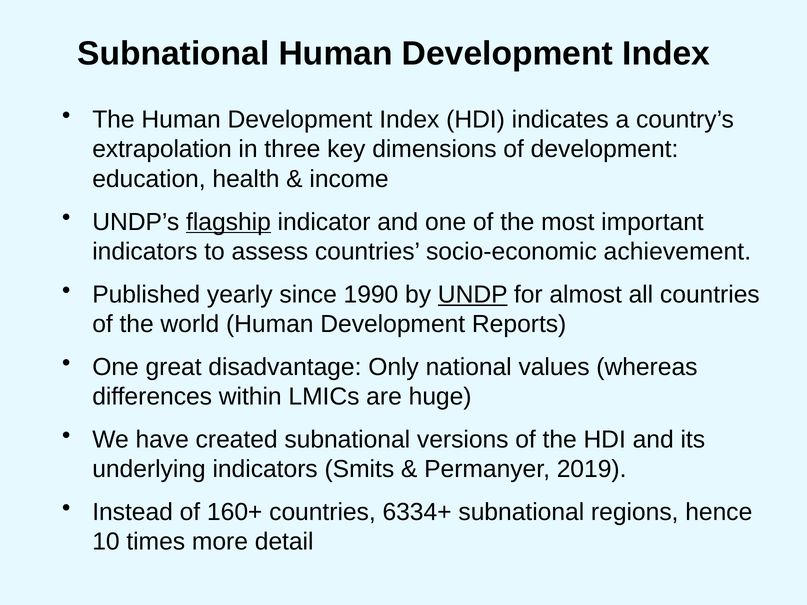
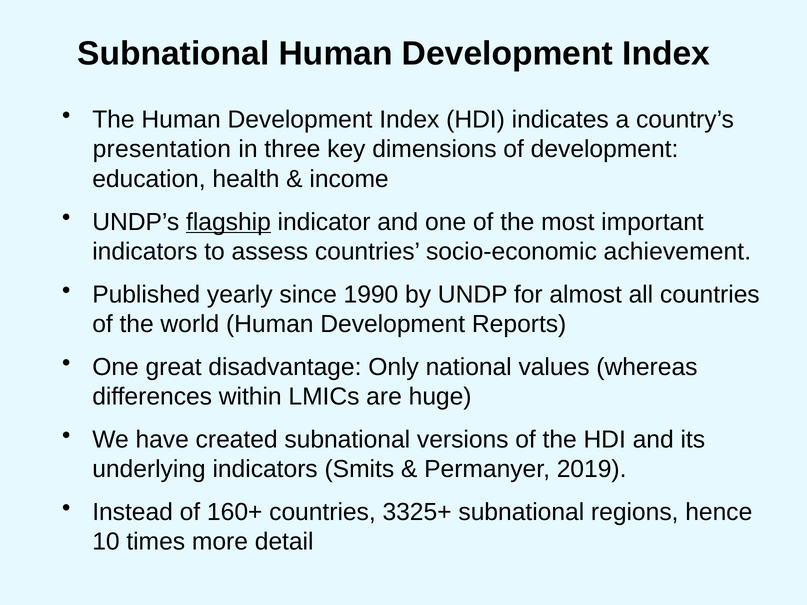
extrapolation: extrapolation -> presentation (162, 149)
UNDP underline: present -> none (473, 295)
6334+: 6334+ -> 3325+ (417, 512)
